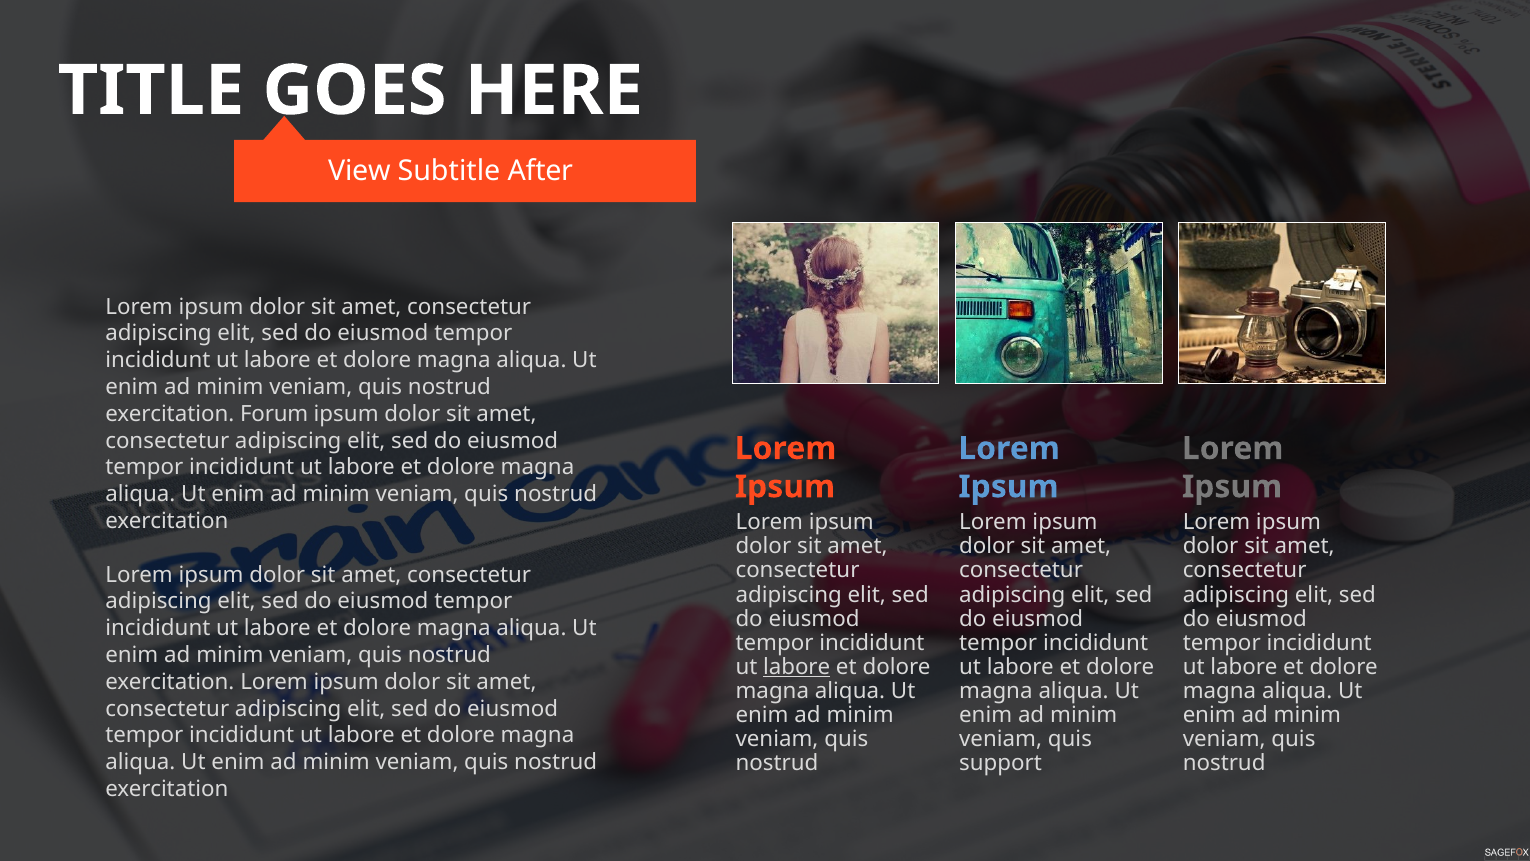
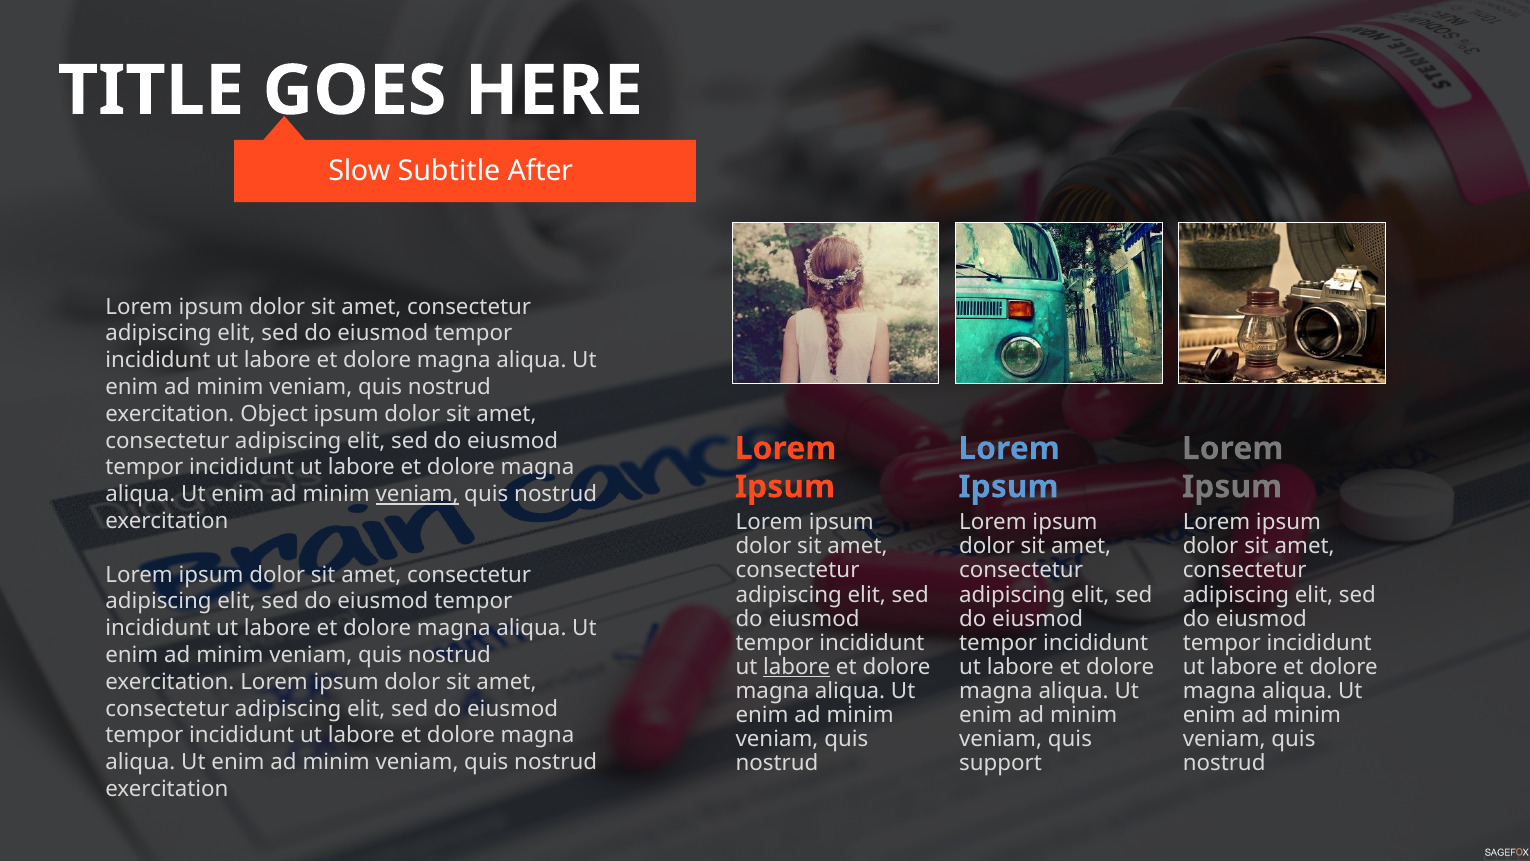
View: View -> Slow (359, 171)
Forum: Forum -> Object (274, 414)
veniam underline: none -> present (417, 494)
